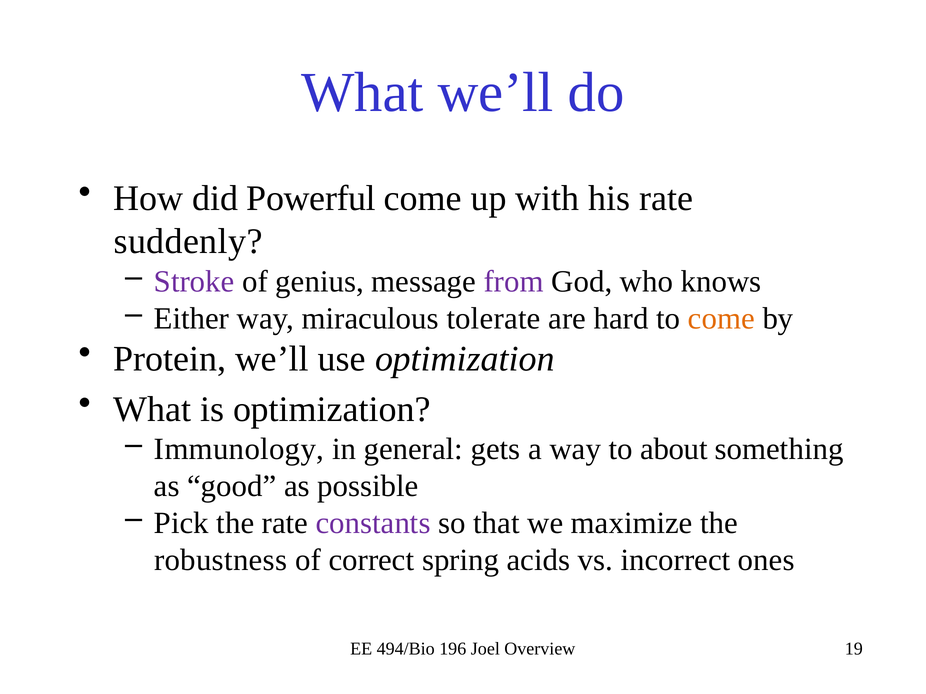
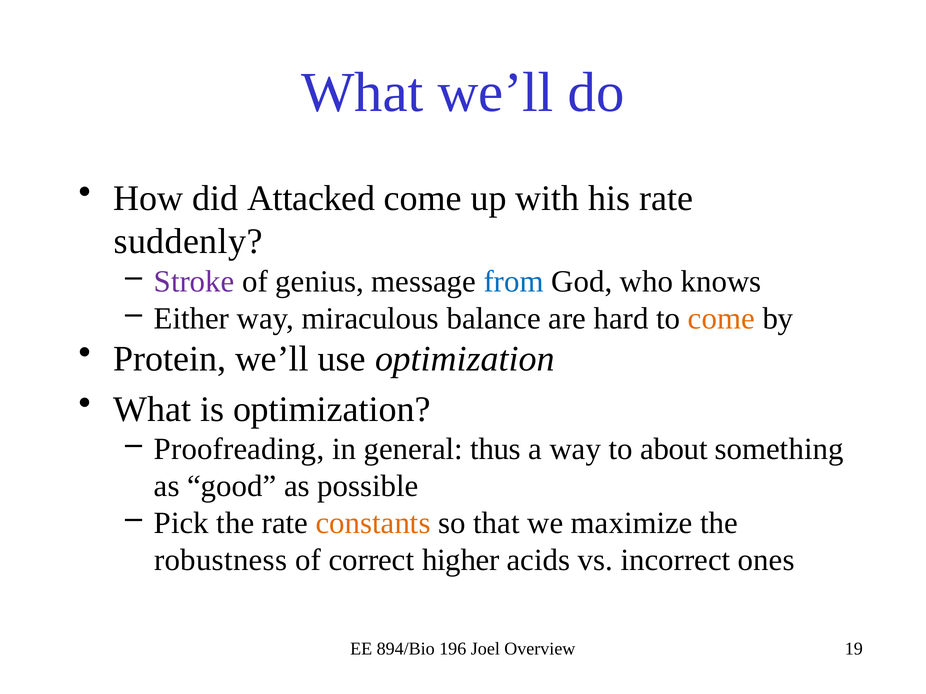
Powerful: Powerful -> Attacked (311, 199)
from colour: purple -> blue (514, 282)
tolerate: tolerate -> balance (494, 319)
Immunology: Immunology -> Proofreading (239, 449)
gets: gets -> thus (496, 449)
constants colour: purple -> orange (373, 523)
spring: spring -> higher (461, 560)
494/Bio: 494/Bio -> 894/Bio (406, 649)
